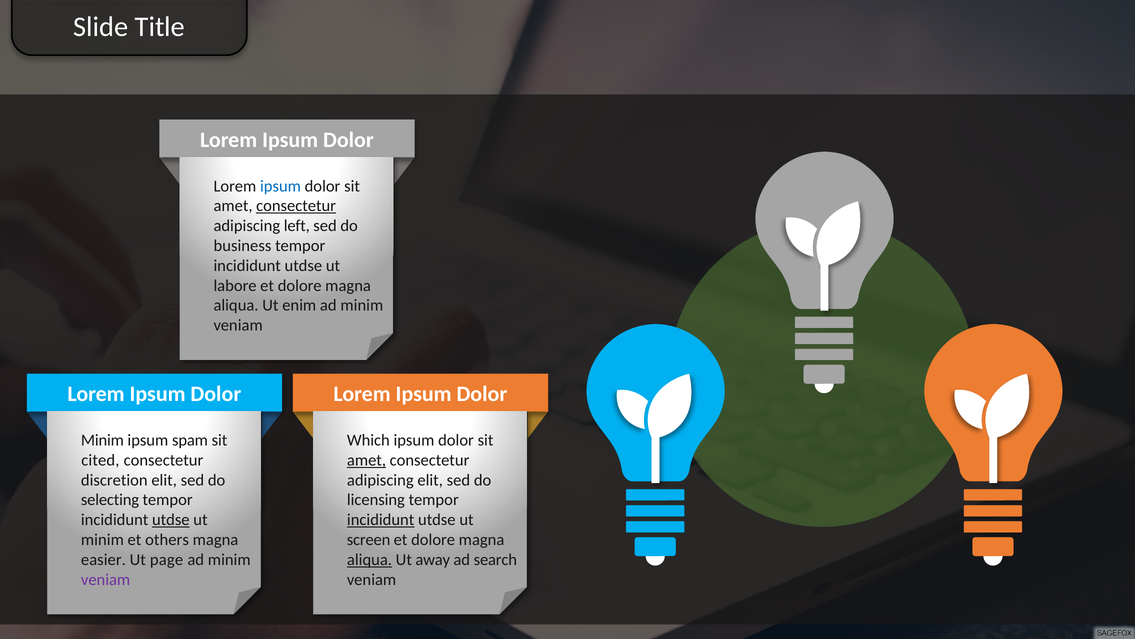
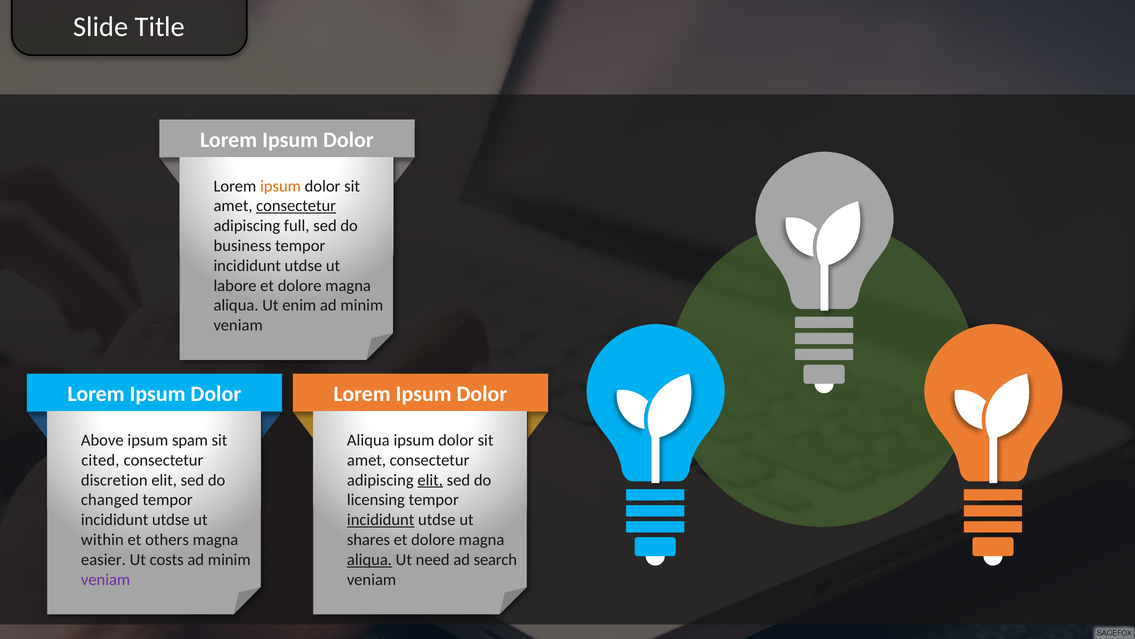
ipsum colour: blue -> orange (280, 186)
left: left -> full (297, 226)
Minim: Minim -> Above (102, 440)
Which: Which -> Aliqua (368, 440)
amet underline: present -> none (367, 460)
elit underline: none -> present (430, 480)
selecting: selecting -> changed (110, 500)
utdse underline: present -> none (171, 519)
minim: minim -> within (102, 539)
screen: screen -> shares (369, 539)
page: page -> costs (167, 559)
away: away -> need (433, 559)
